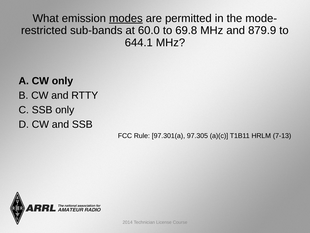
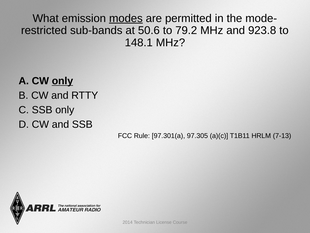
60.0: 60.0 -> 50.6 (149, 30)
69.8: 69.8 -> 79.2 (186, 30)
879.9: 879.9 -> 923.8 (262, 30)
644.1: 644.1 -> 148.1 (139, 43)
only underline: none -> present (62, 81)
